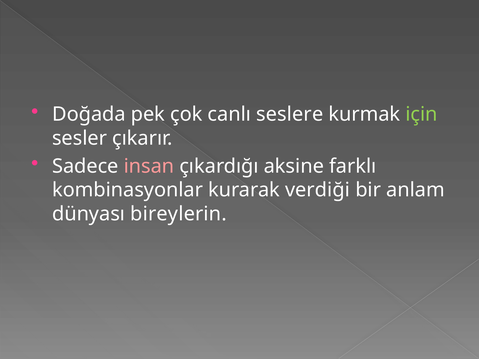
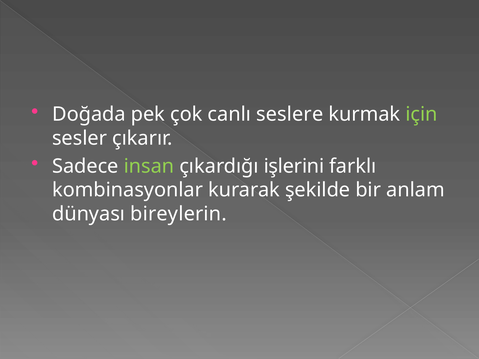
insan colour: pink -> light green (149, 166)
aksine: aksine -> işlerini (294, 166)
verdiği: verdiği -> şekilde (318, 190)
